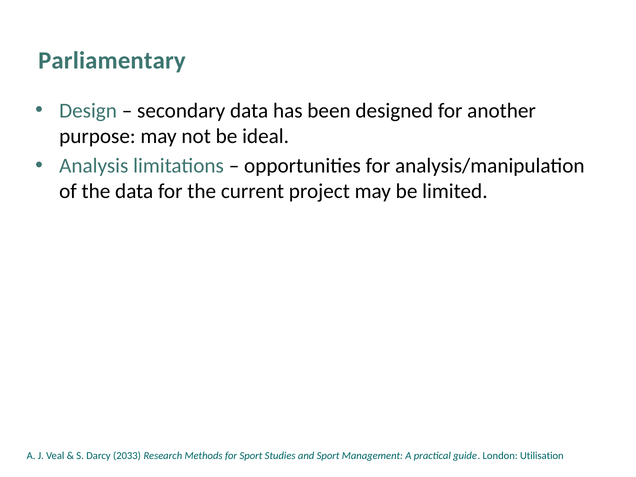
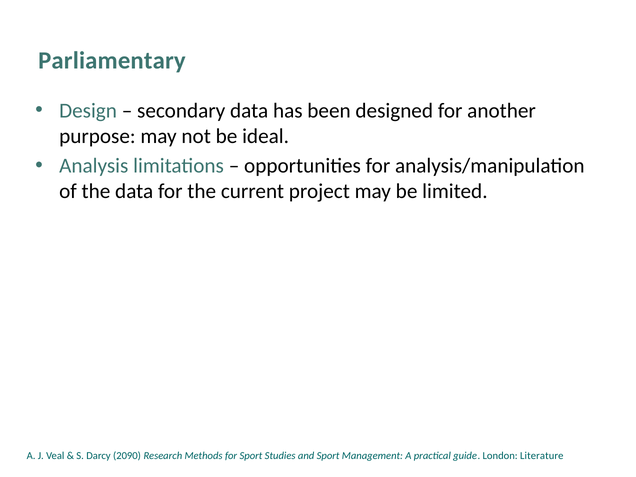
2033: 2033 -> 2090 (127, 456)
Utilisation: Utilisation -> Literature (542, 456)
